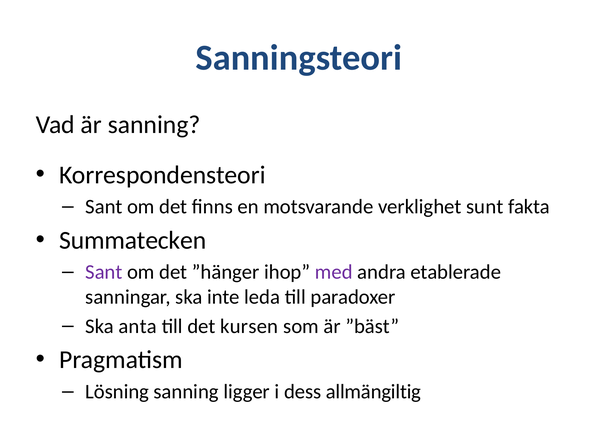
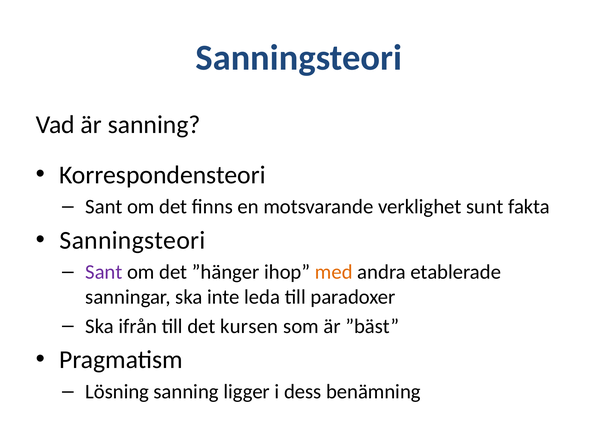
Summatecken: Summatecken -> Sanningsteori (132, 241)
med colour: purple -> orange (334, 272)
anta: anta -> ifrån (138, 327)
allmängiltig: allmängiltig -> benämning (373, 392)
